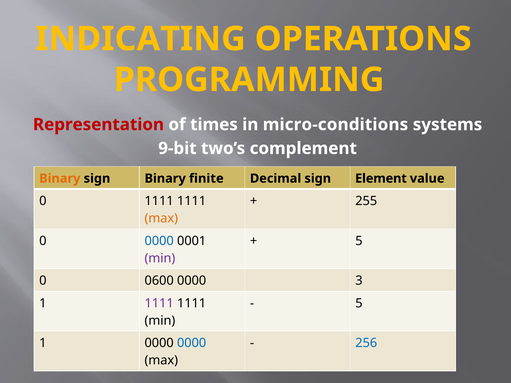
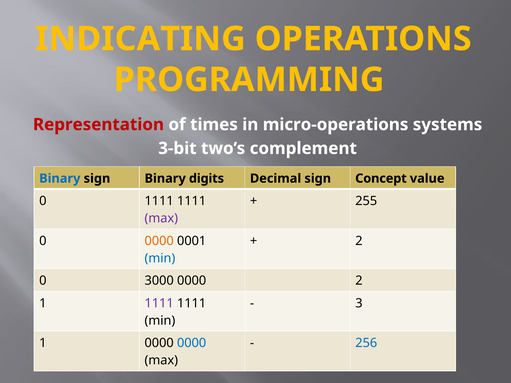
micro-conditions: micro-conditions -> micro-operations (336, 125)
9-bit: 9-bit -> 3-bit (177, 148)
Binary colour: orange -> blue (60, 179)
finite: finite -> digits (206, 179)
Element: Element -> Concept (381, 179)
max colour: orange -> purple (161, 218)
0000 colour: blue -> orange (159, 241)
5: 5 -> 2 (359, 241)
min colour: purple -> blue (160, 258)
0600: 0600 -> 3000 (159, 281)
0000 3: 3 -> 2 (359, 281)
5: 5 -> 3 (359, 303)
